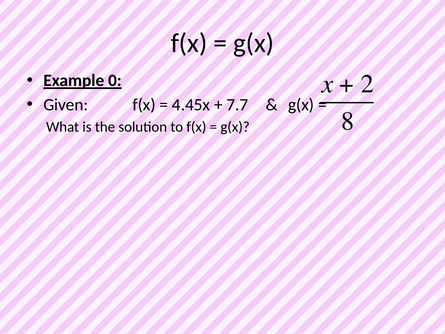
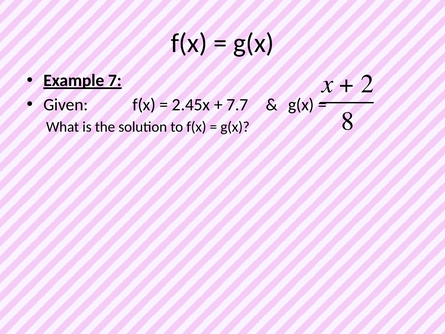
0: 0 -> 7 (115, 81)
4.45x: 4.45x -> 2.45x (191, 105)
